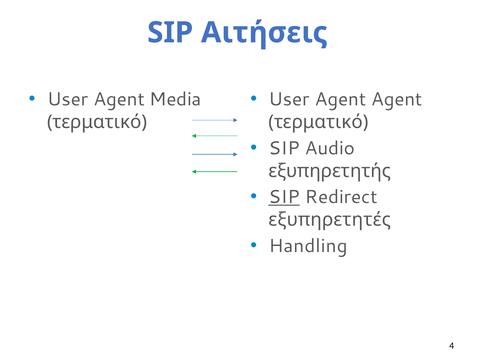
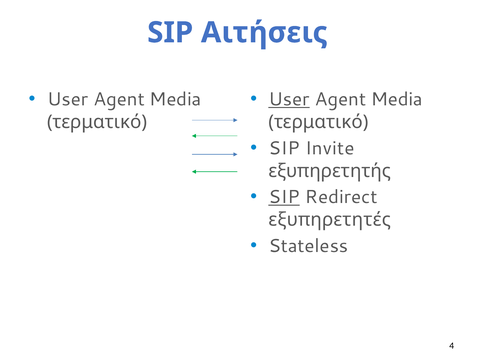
User underline: none -> present (289, 100)
Agent: Agent -> Media (397, 100)
Audio: Audio -> Invite (330, 148)
Handling: Handling -> Stateless (308, 246)
